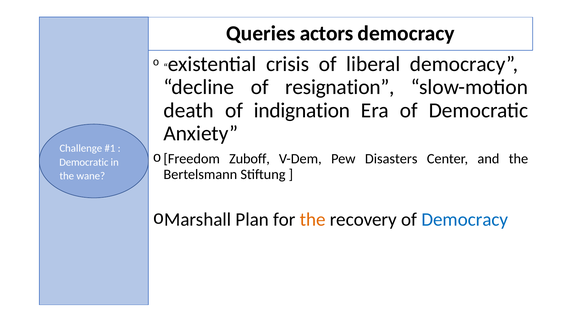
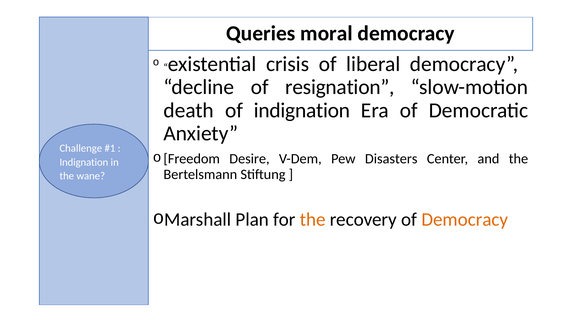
actors: actors -> moral (326, 34)
Zuboff: Zuboff -> Desire (249, 159)
Democratic: Democratic -> Indignation (84, 162)
Democracy colour: blue -> orange (465, 220)
